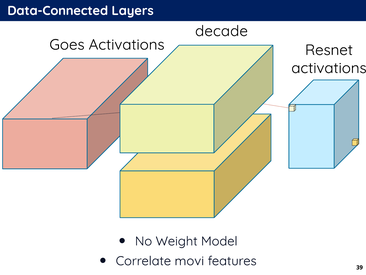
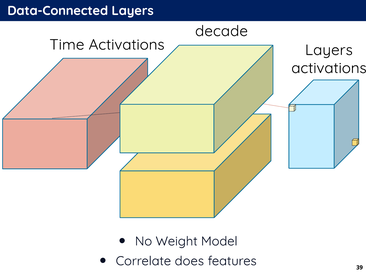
Goes: Goes -> Time (67, 45)
Resnet: Resnet -> Layers (329, 50)
movi: movi -> does (189, 261)
